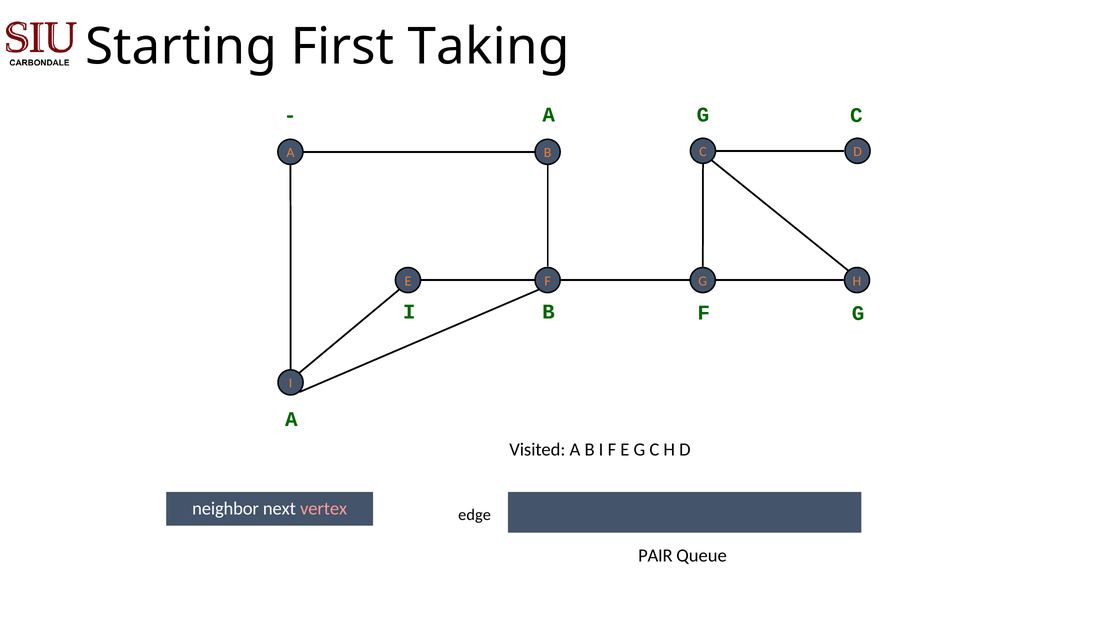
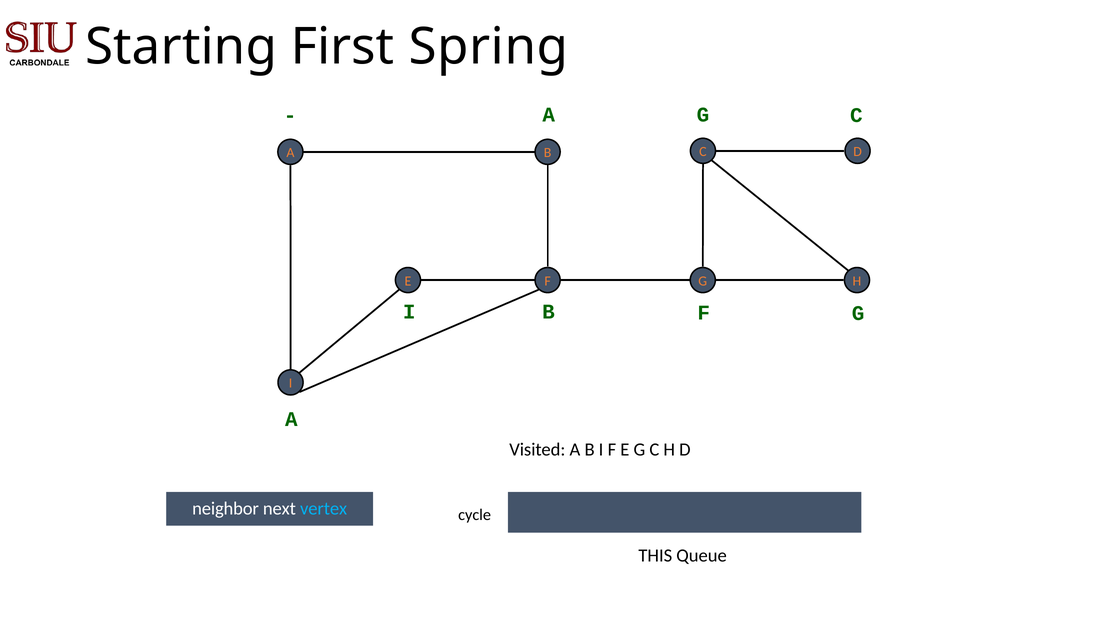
Taking: Taking -> Spring (488, 47)
vertex colour: pink -> light blue (324, 508)
edge: edge -> cycle (475, 514)
PAIR: PAIR -> THIS (655, 555)
